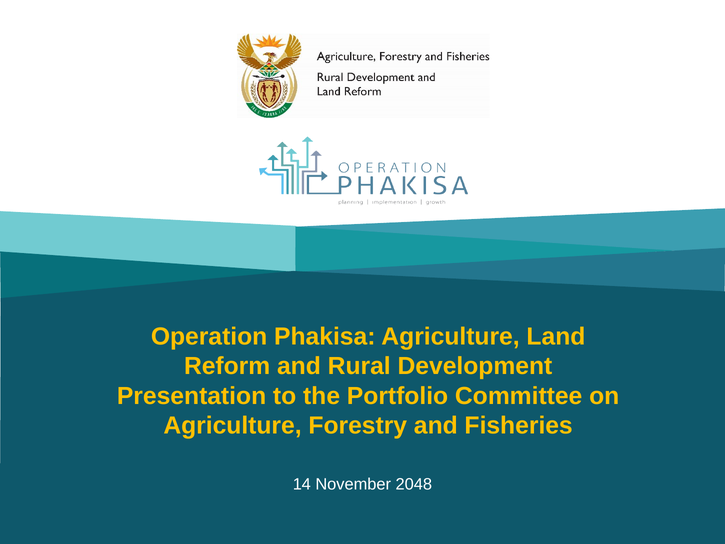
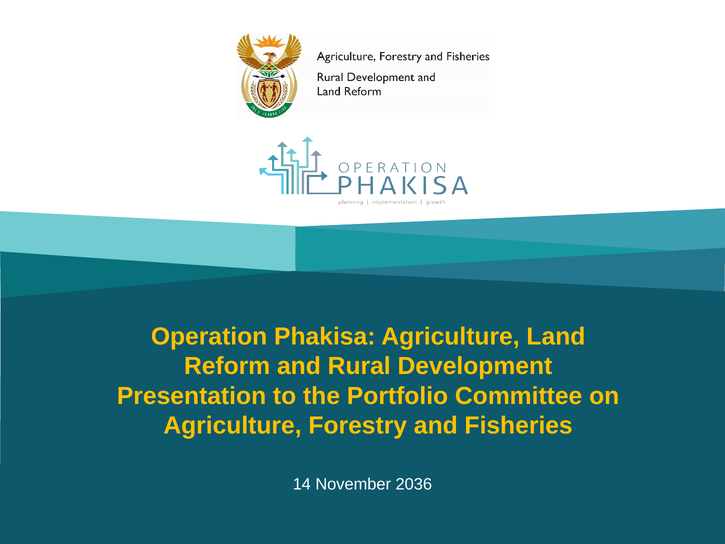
2048: 2048 -> 2036 (414, 484)
